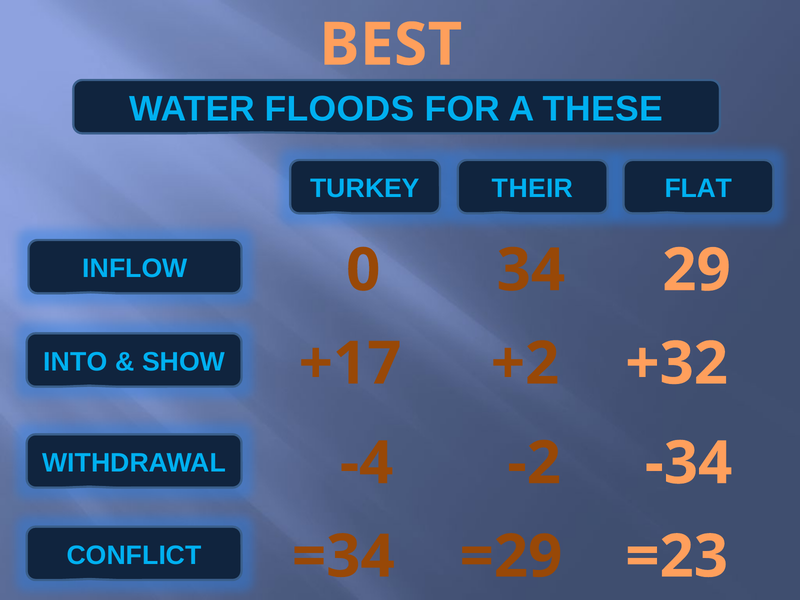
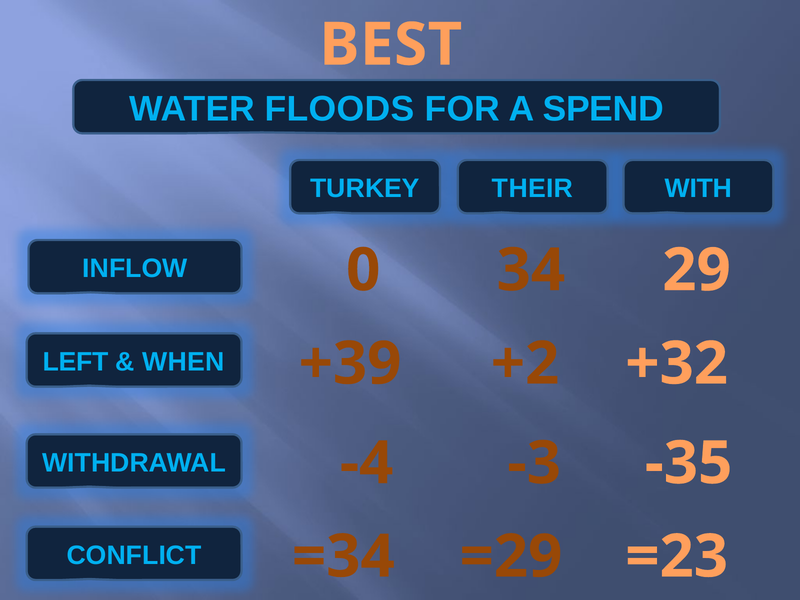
THESE: THESE -> SPEND (603, 109)
FLAT: FLAT -> WITH (698, 189)
INTO: INTO -> LEFT (76, 362)
SHOW: SHOW -> WHEN (183, 362)
+17: +17 -> +39 (350, 364)
-2: -2 -> -3 (534, 463)
-34: -34 -> -35 (688, 463)
